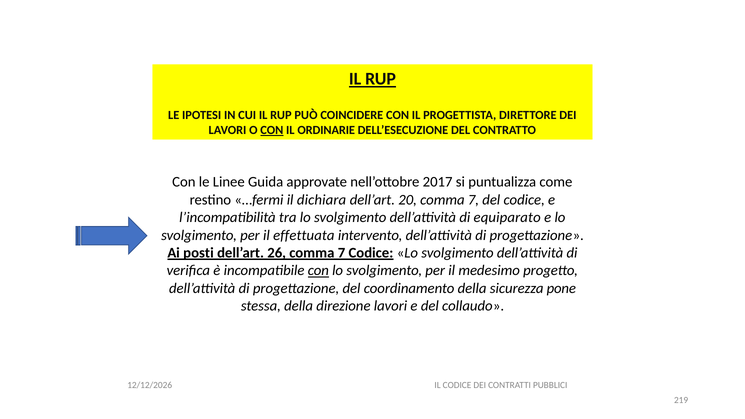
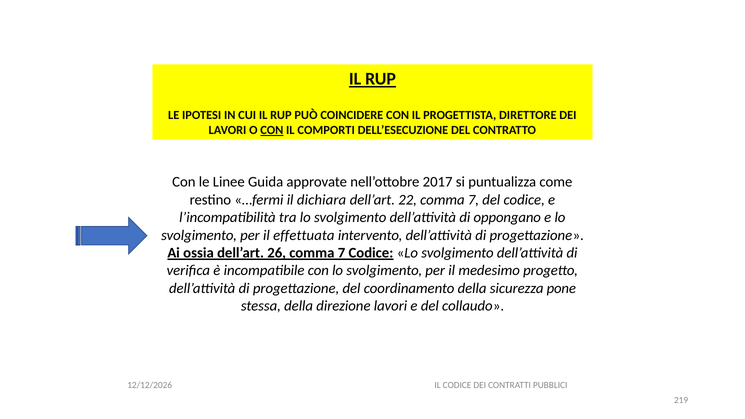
ORDINARIE: ORDINARIE -> COMPORTI (326, 130)
20: 20 -> 22 (408, 200)
equiparato: equiparato -> oppongano (507, 218)
posti: posti -> ossia (198, 253)
con underline: present -> none (318, 271)
